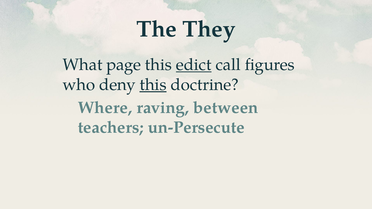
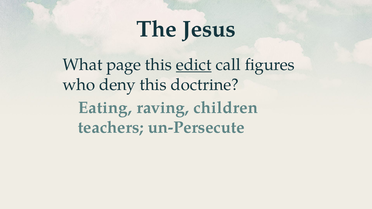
They: They -> Jesus (209, 29)
this underline: present -> none (153, 85)
Where: Where -> Eating (105, 108)
between: between -> children (226, 108)
